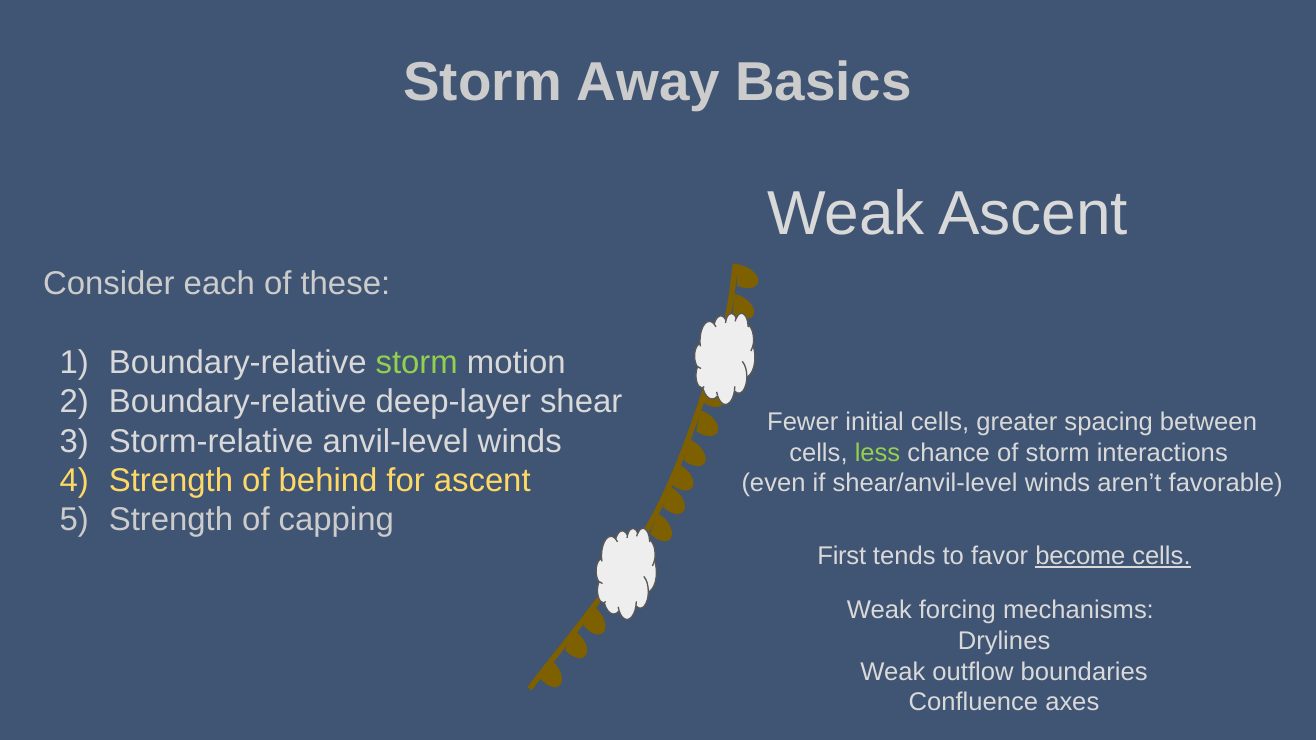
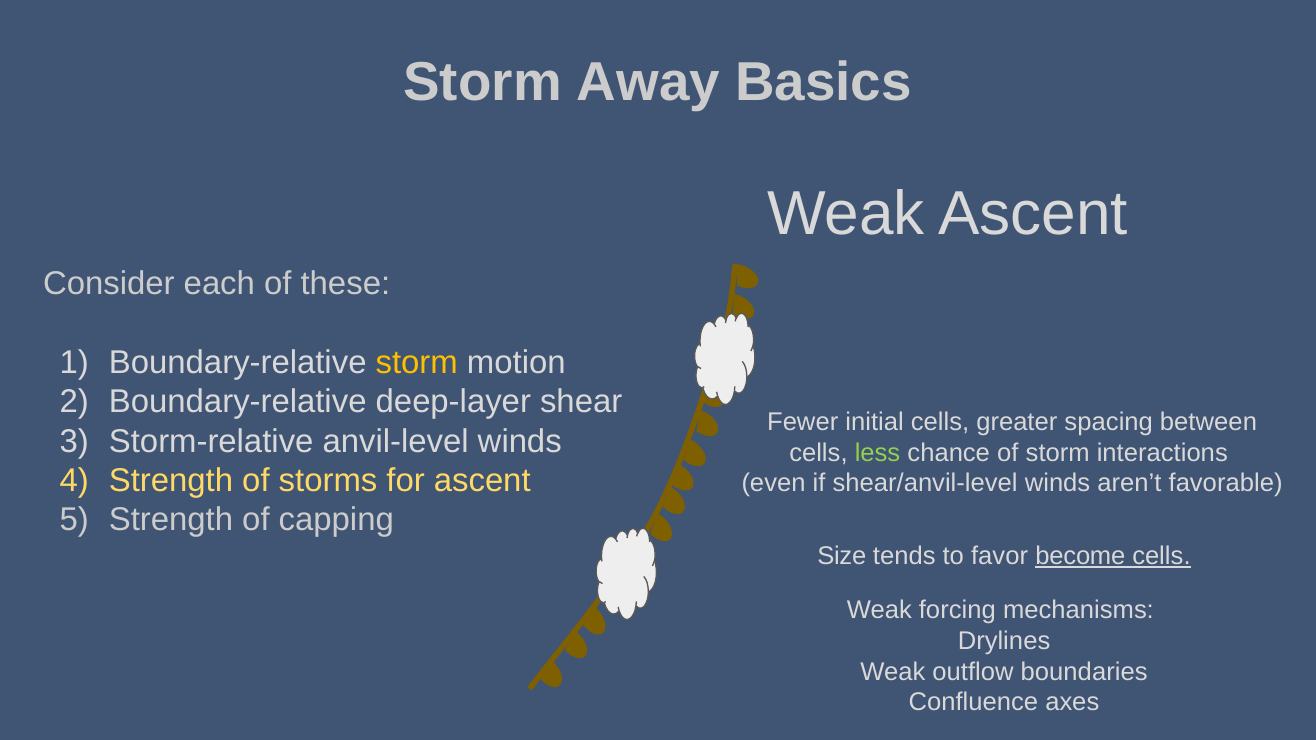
storm colour: light green -> yellow (417, 362)
behind: behind -> storms (328, 481)
First: First -> Size (842, 556)
